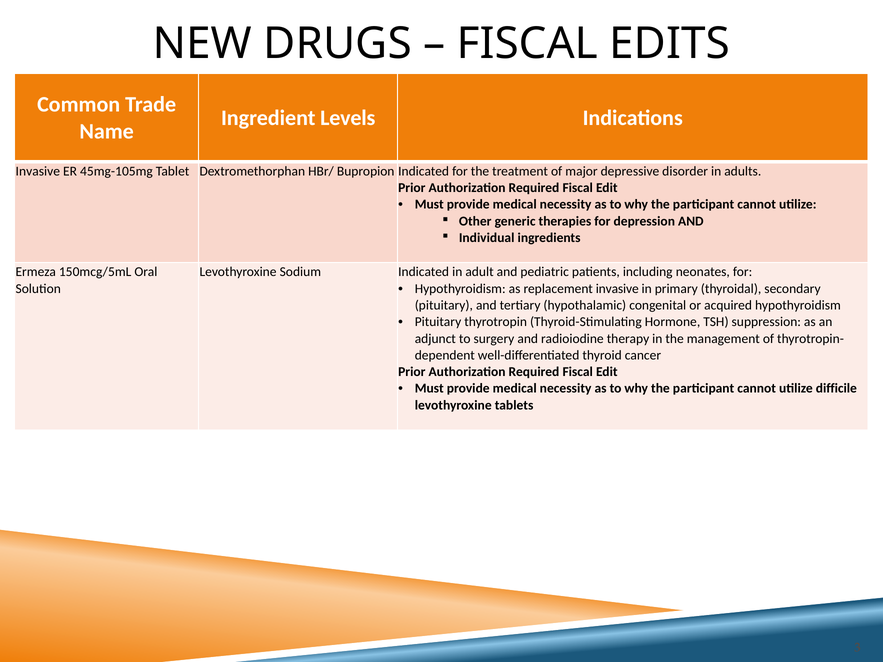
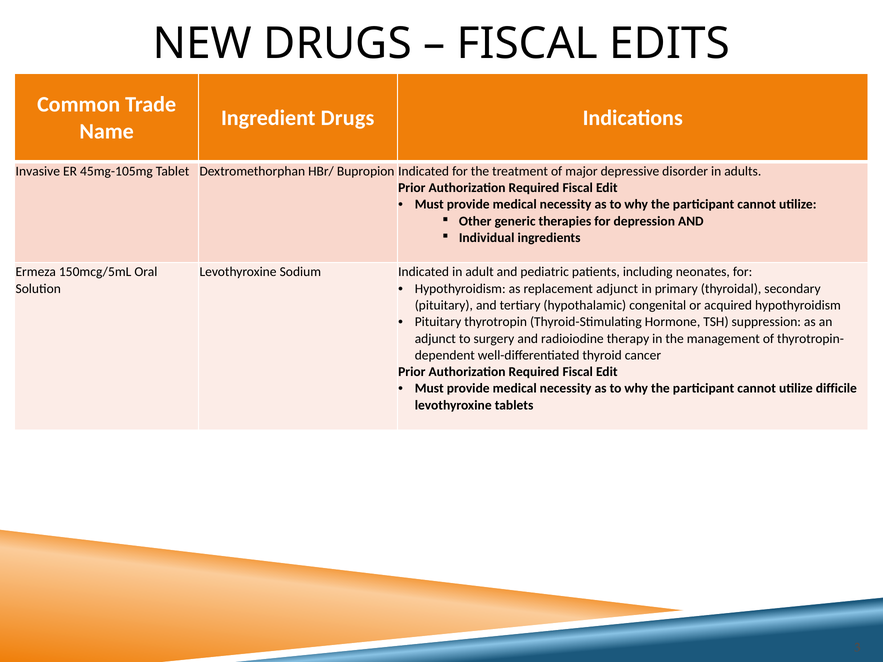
Ingredient Levels: Levels -> Drugs (348, 118)
replacement invasive: invasive -> adjunct (617, 289)
